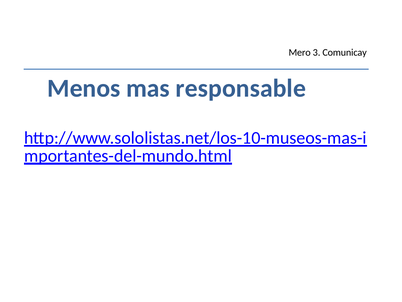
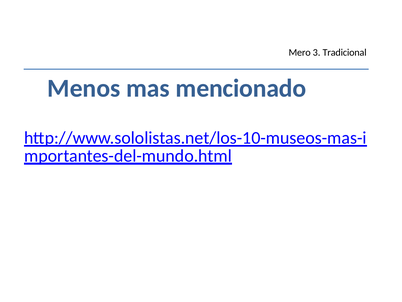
Comunicay: Comunicay -> Tradicional (345, 53)
responsable: responsable -> mencionado (241, 88)
